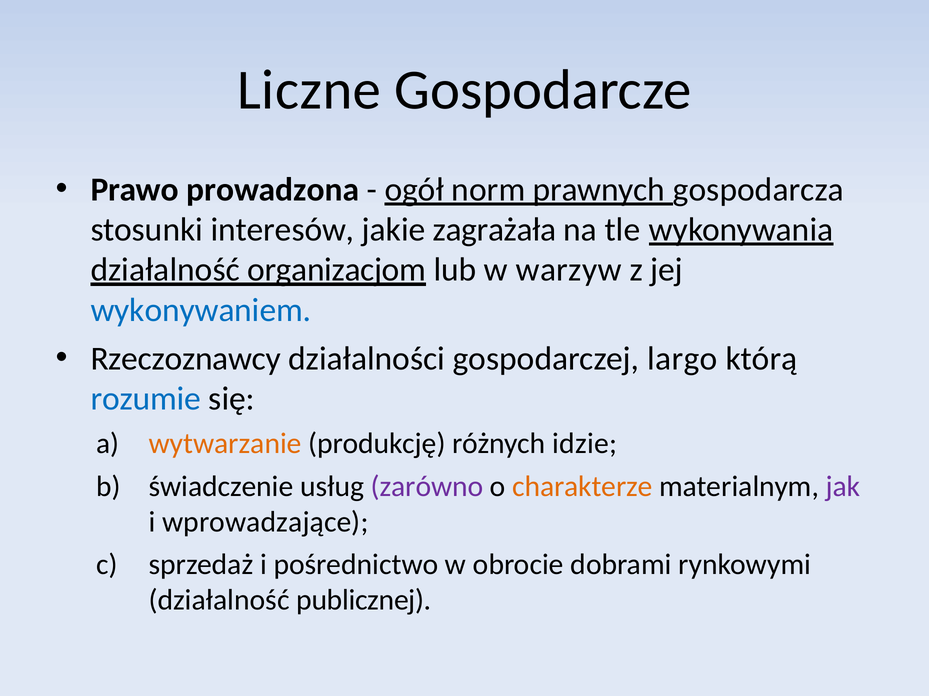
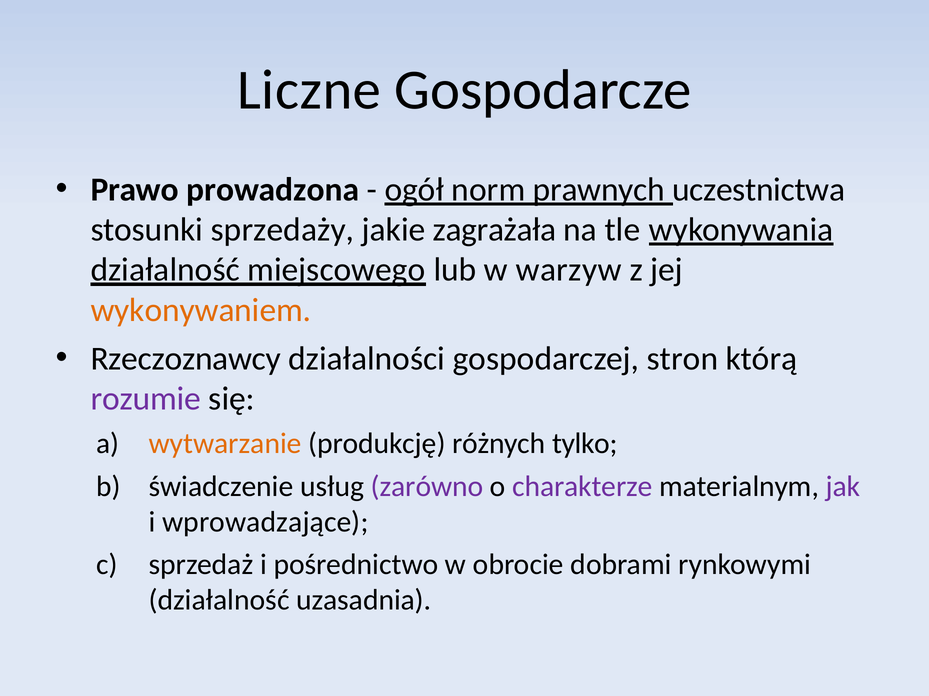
gospodarcza: gospodarcza -> uczestnictwa (759, 190)
interesów: interesów -> sprzedaży (282, 230)
organizacjom: organizacjom -> miejscowego (336, 270)
wykonywaniem colour: blue -> orange (201, 310)
largo: largo -> stron (682, 359)
rozumie colour: blue -> purple (146, 399)
idzie: idzie -> tylko (585, 444)
charakterze colour: orange -> purple (582, 487)
publicznej: publicznej -> uzasadnia (364, 601)
